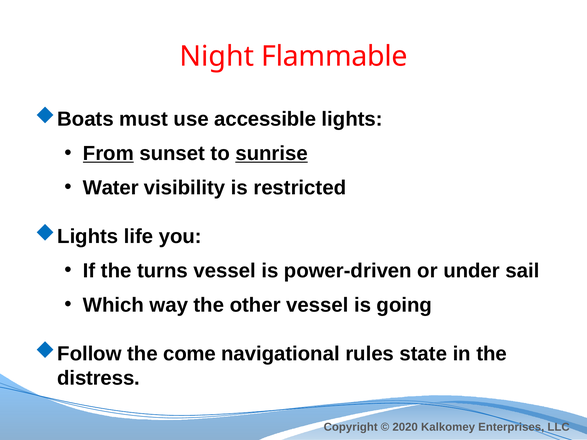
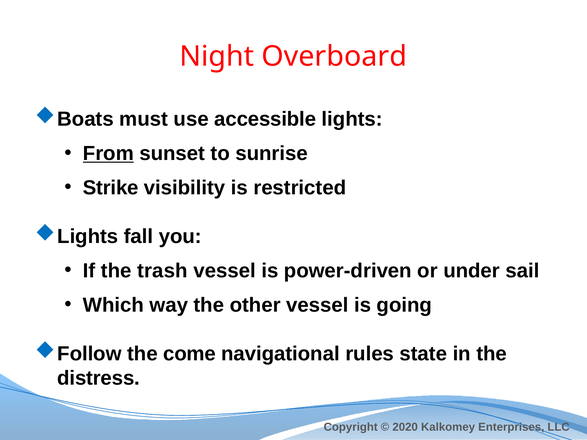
Flammable: Flammable -> Overboard (334, 56)
sunrise underline: present -> none (272, 154)
Water: Water -> Strike (111, 188)
life: life -> fall (139, 237)
turns: turns -> trash (162, 271)
